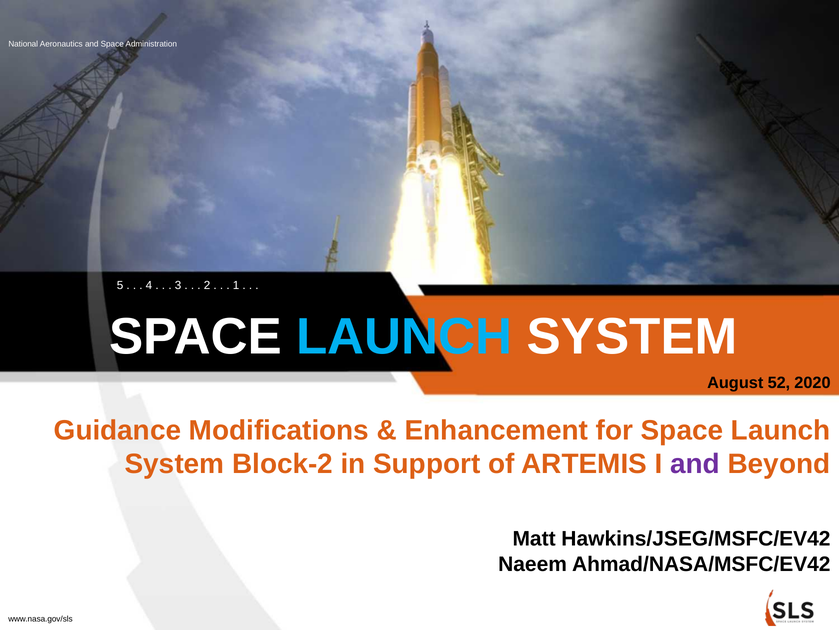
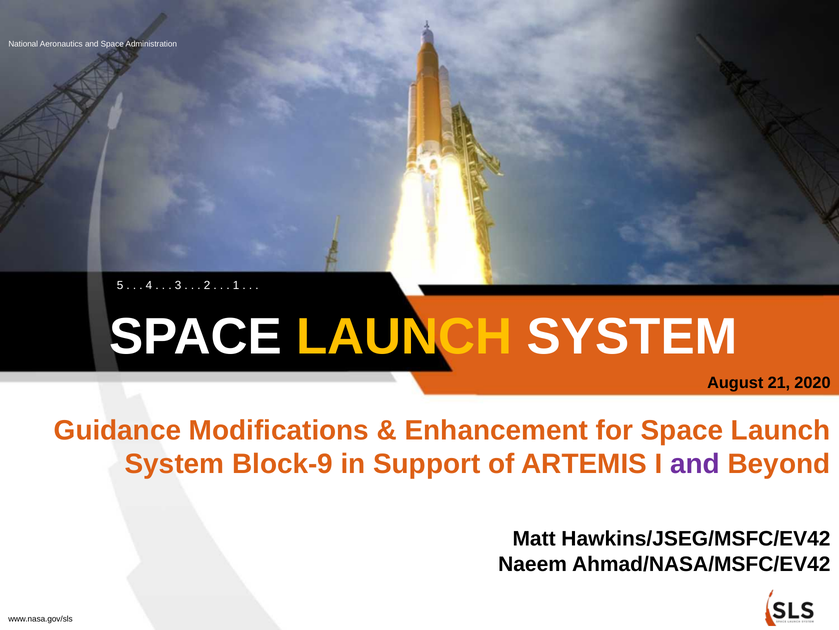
LAUNCH colour: light blue -> yellow (404, 336)
52: 52 -> 21 (779, 382)
Block-2: Block-2 -> Block-9 (283, 463)
